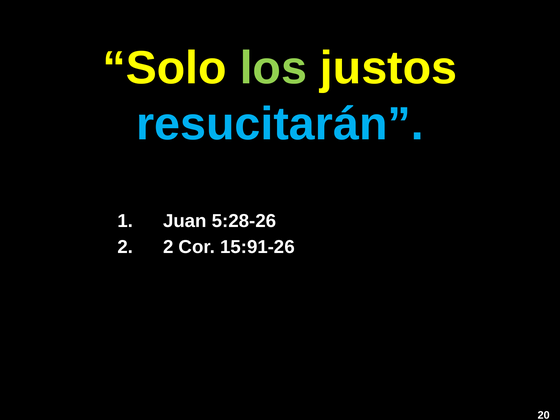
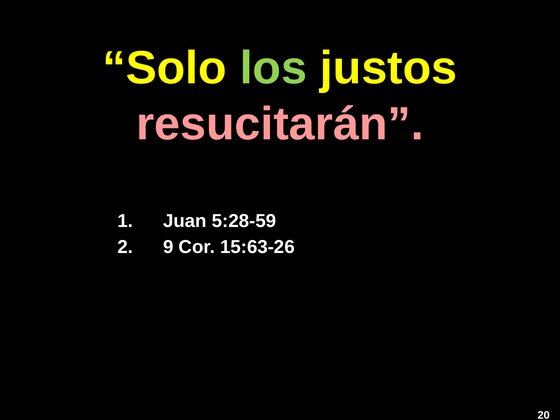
resucitarán colour: light blue -> pink (280, 124)
5:28-26: 5:28-26 -> 5:28-59 (244, 221)
2: 2 -> 9 (168, 247)
15:91-26: 15:91-26 -> 15:63-26 (257, 247)
